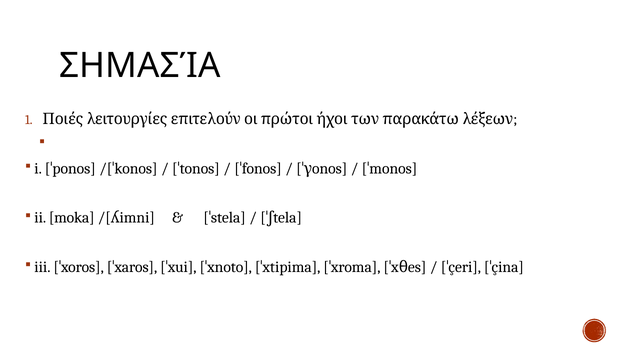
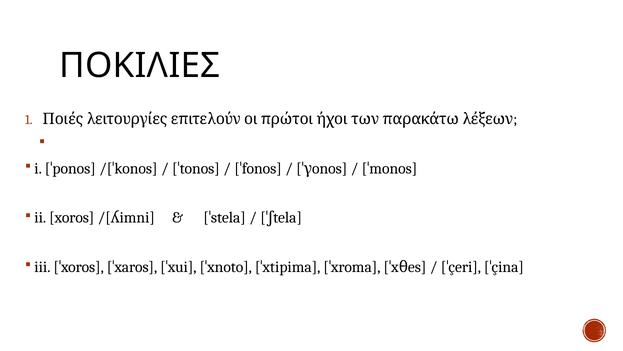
ΣΗΜΑΣΊΑ: ΣΗΜΑΣΊΑ -> ΠΟΚΙΛΙΕΣ (140, 66)
moka: moka -> xoros (72, 217)
